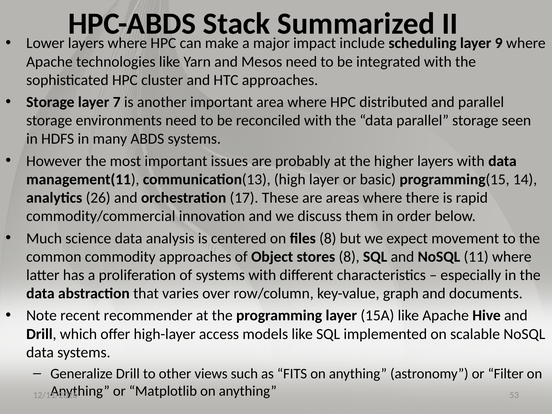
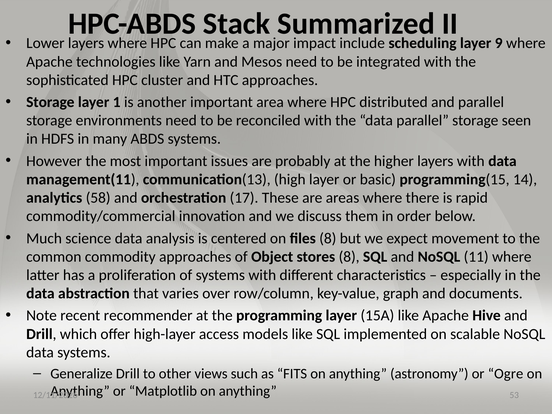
7: 7 -> 1 (117, 102)
26: 26 -> 58 (98, 198)
Filter: Filter -> Ogre (506, 374)
